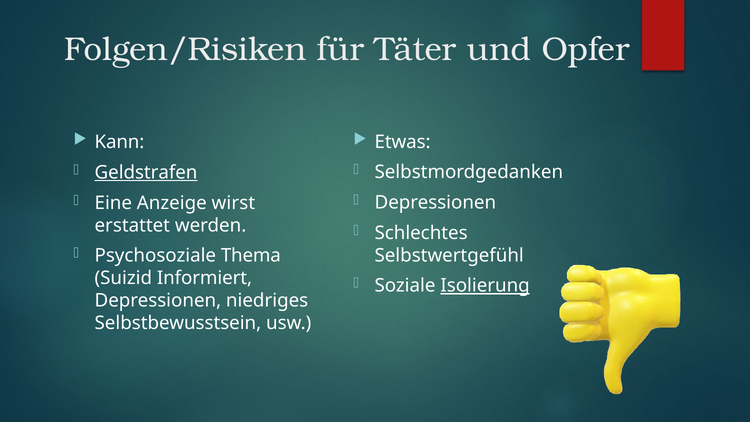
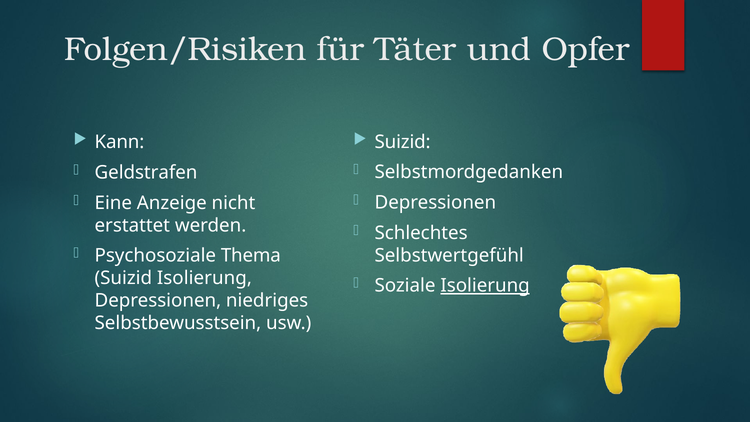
Etwas: Etwas -> Suizid (403, 142)
Geldstrafen underline: present -> none (146, 172)
wirst: wirst -> nicht (233, 203)
Suizid Informiert: Informiert -> Isolierung (204, 278)
